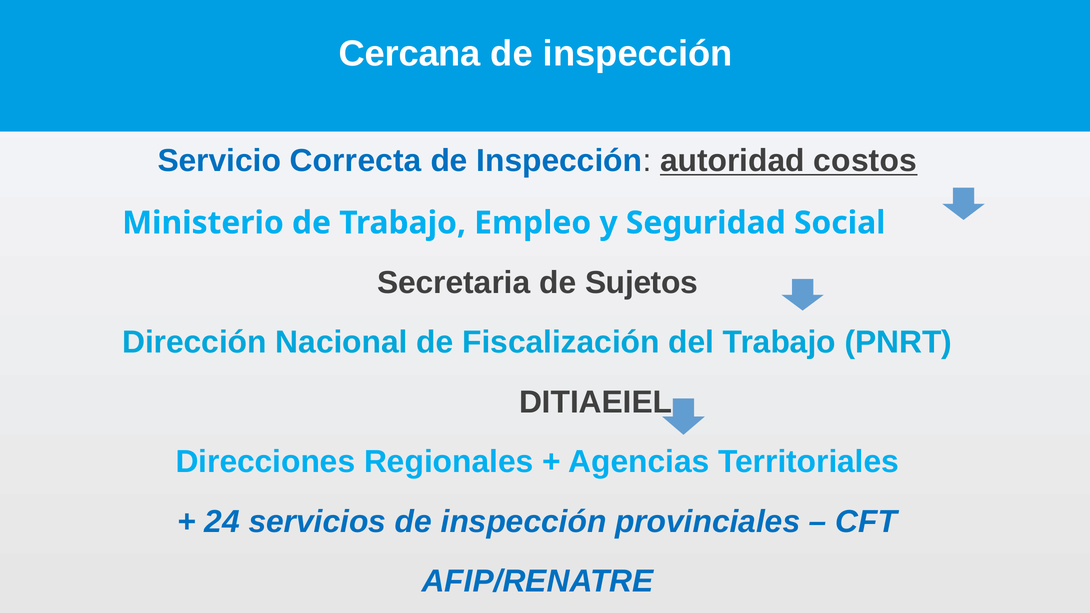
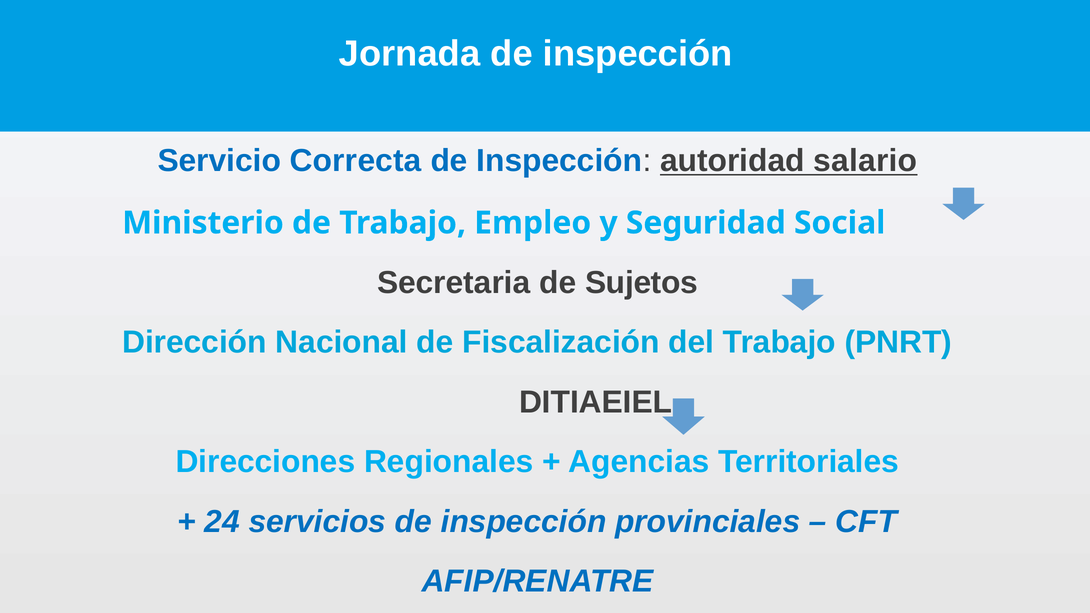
Cercana: Cercana -> Jornada (410, 54)
costos: costos -> salario (865, 161)
